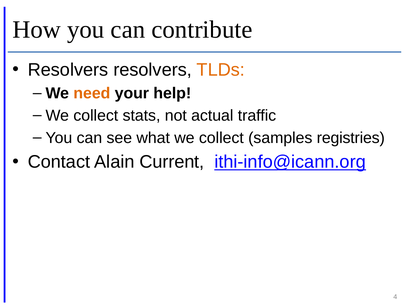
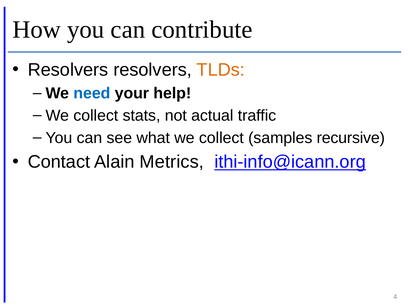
need colour: orange -> blue (92, 93)
registries: registries -> recursive (351, 138)
Current: Current -> Metrics (172, 162)
